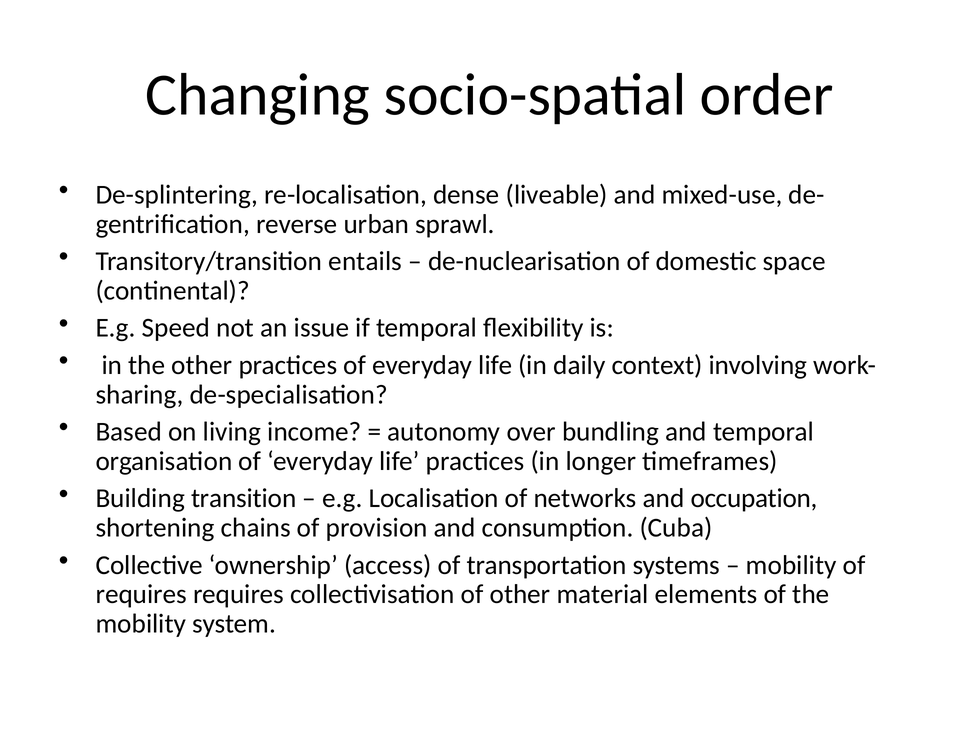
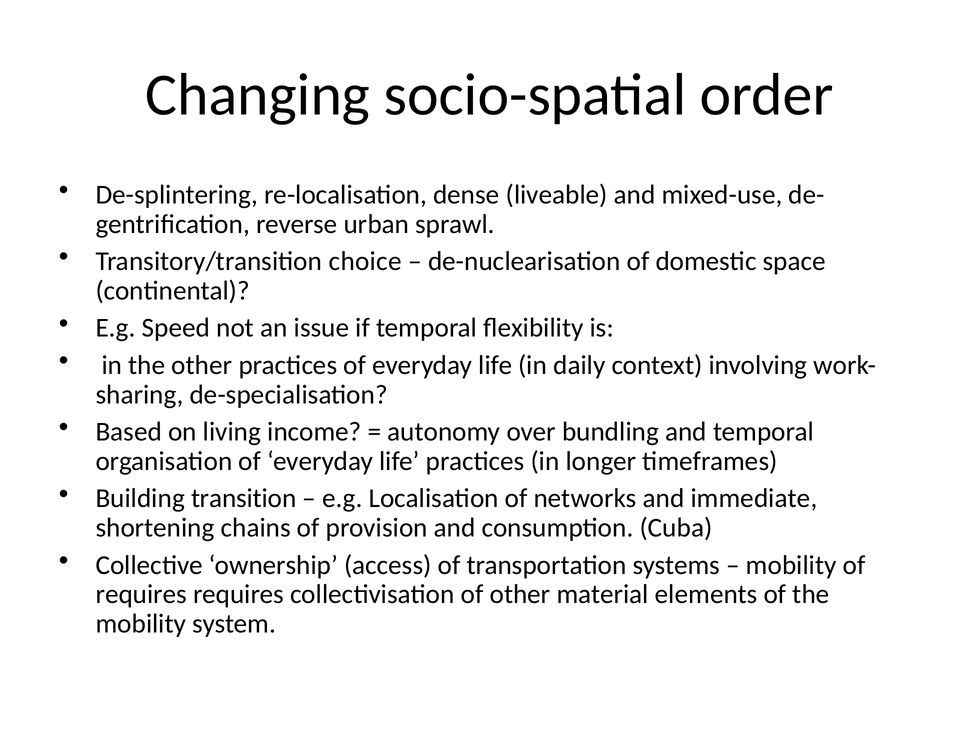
entails: entails -> choice (365, 261)
occupation: occupation -> immediate (754, 498)
